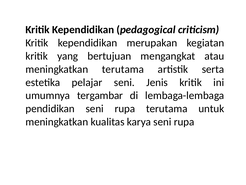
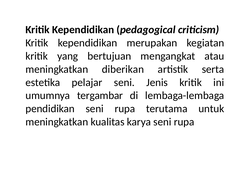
meningkatkan terutama: terutama -> diberikan (123, 69)
